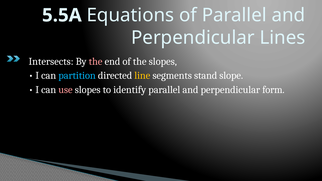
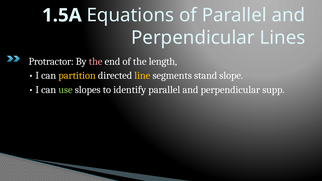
5.5A: 5.5A -> 1.5A (62, 15)
Intersects: Intersects -> Protractor (51, 61)
the slopes: slopes -> length (163, 61)
partition colour: light blue -> yellow (77, 76)
use colour: pink -> light green (65, 90)
form: form -> supp (273, 90)
